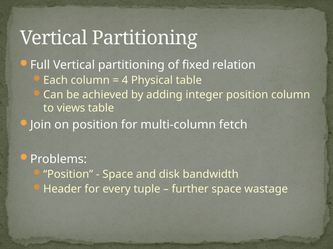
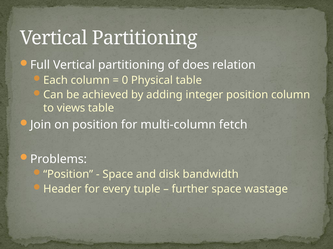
fixed: fixed -> does (196, 65)
4: 4 -> 0 (125, 80)
